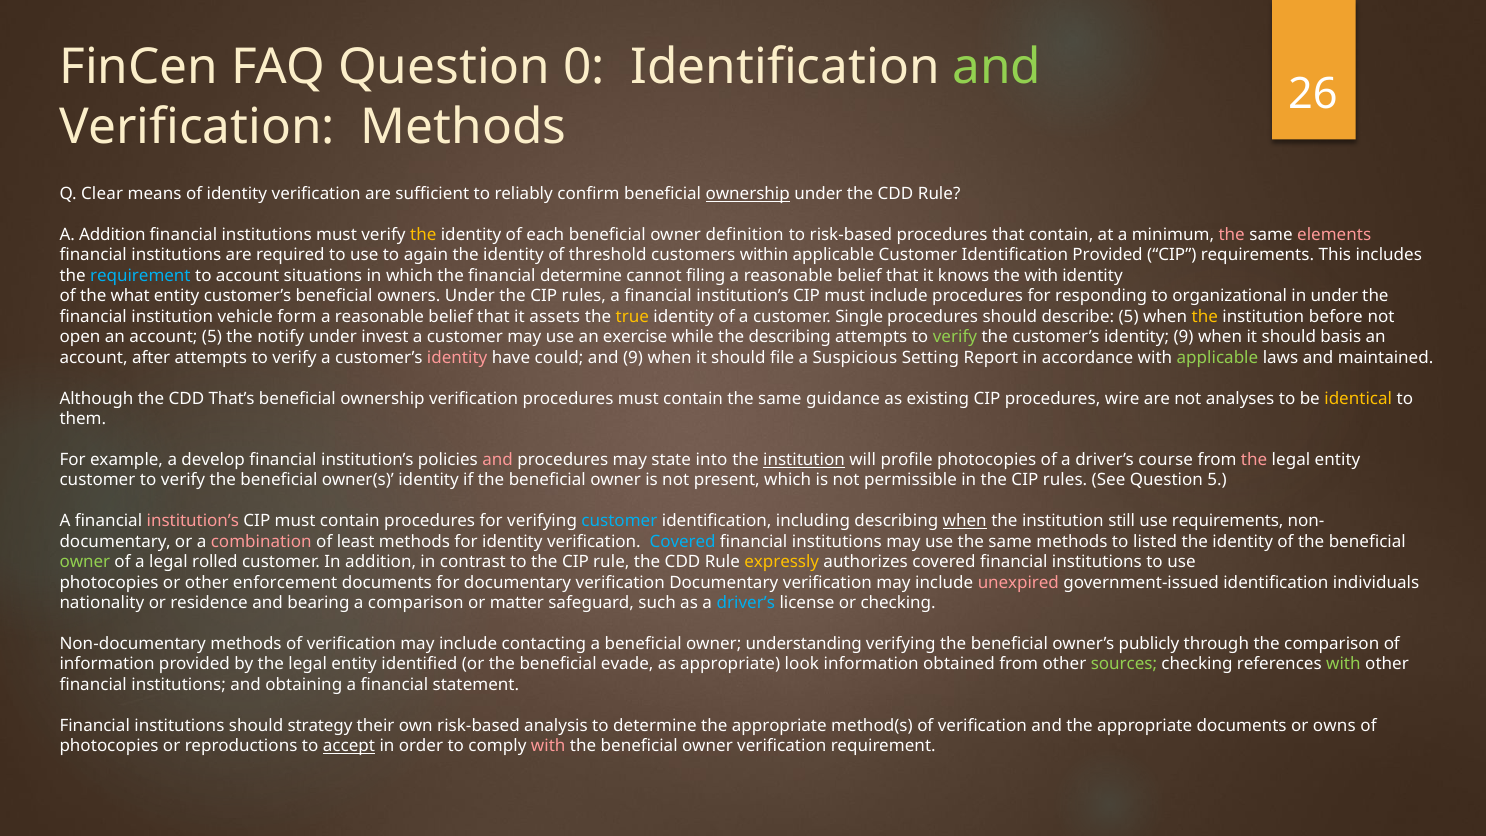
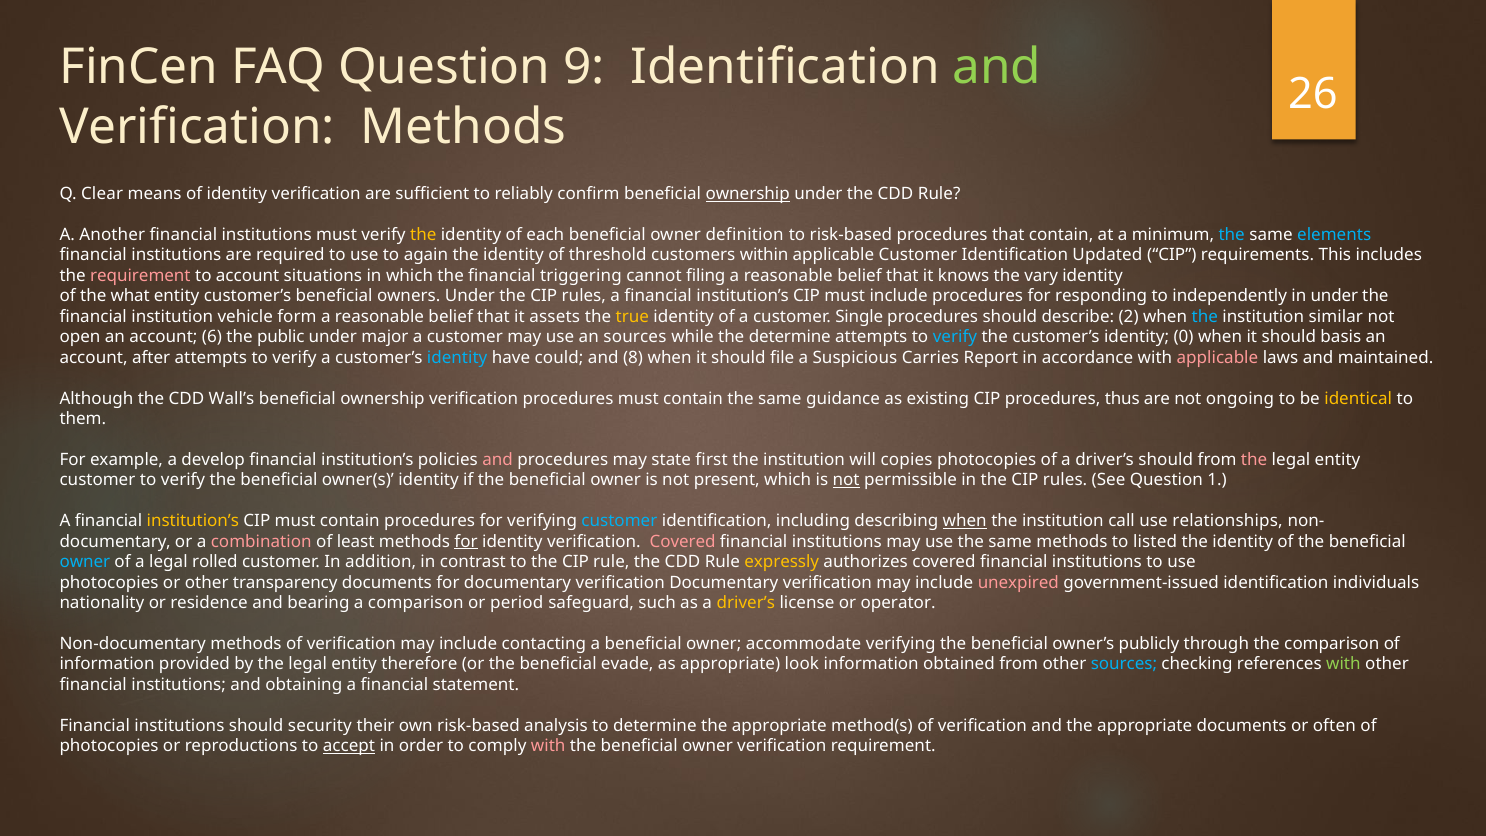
0: 0 -> 9 (584, 67)
A Addition: Addition -> Another (112, 235)
the colour: pink -> light blue (1232, 235)
elements colour: pink -> light blue (1334, 235)
Identification Provided: Provided -> Updated (1107, 255)
requirement colour: light blue -> pink (140, 276)
financial determine: determine -> triggering (581, 276)
the with: with -> vary (1041, 276)
organizational: organizational -> independently (1230, 296)
describe 5: 5 -> 2 (1129, 317)
the colour: yellow -> light blue (1205, 317)
before: before -> similar (1336, 317)
account 5: 5 -> 6 (212, 337)
notify: notify -> public (281, 337)
invest: invest -> major (385, 337)
an exercise: exercise -> sources (635, 337)
the describing: describing -> determine (790, 337)
verify colour: light green -> light blue (955, 337)
identity 9: 9 -> 0 (1184, 337)
identity colour: pink -> light blue (457, 358)
and 9: 9 -> 8 (633, 358)
Setting: Setting -> Carries (930, 358)
applicable colour: light green -> pink (1217, 358)
That’s: That’s -> Wall’s (232, 398)
wire: wire -> thus (1122, 398)
analyses: analyses -> ongoing (1240, 398)
into: into -> first (712, 460)
institution underline: present -> none (804, 460)
profile: profile -> copies (907, 460)
driver’s course: course -> should (1166, 460)
not underline: none -> present (846, 480)
Question 5: 5 -> 1 (1217, 480)
institution’s colour: pink -> yellow (193, 521)
still: still -> call (1122, 521)
use requirements: requirements -> relationships (1228, 521)
for underline: none -> present (466, 542)
Covered colour: light blue -> pink (683, 542)
owner colour: light green -> light blue (85, 562)
enforcement: enforcement -> transparency (285, 582)
matter: matter -> period (517, 603)
driver’s colour: light blue -> yellow (746, 603)
or checking: checking -> operator (898, 603)
understanding: understanding -> accommodate (804, 644)
identified: identified -> therefore (419, 664)
sources colour: light green -> light blue (1124, 664)
strategy: strategy -> security (320, 726)
owns: owns -> often (1334, 726)
